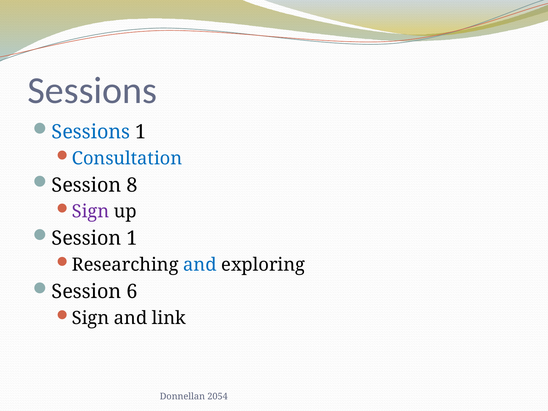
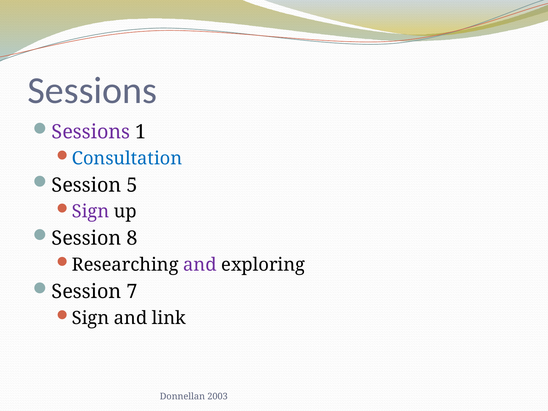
Sessions colour: blue -> purple (91, 132)
8: 8 -> 5 (132, 185)
Session 1: 1 -> 8 (132, 238)
and colour: blue -> purple (200, 265)
6: 6 -> 7 (132, 292)
2054: 2054 -> 2003 (218, 396)
